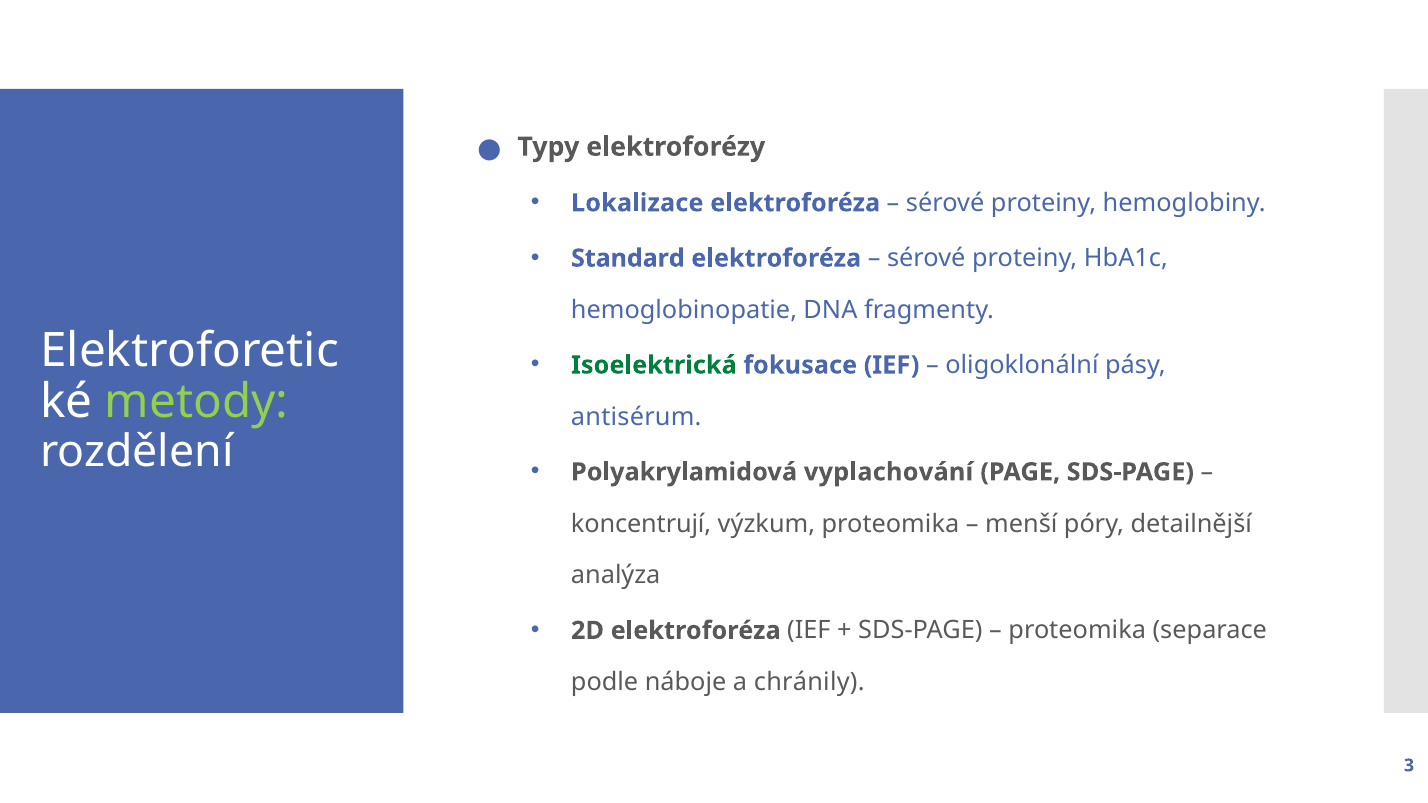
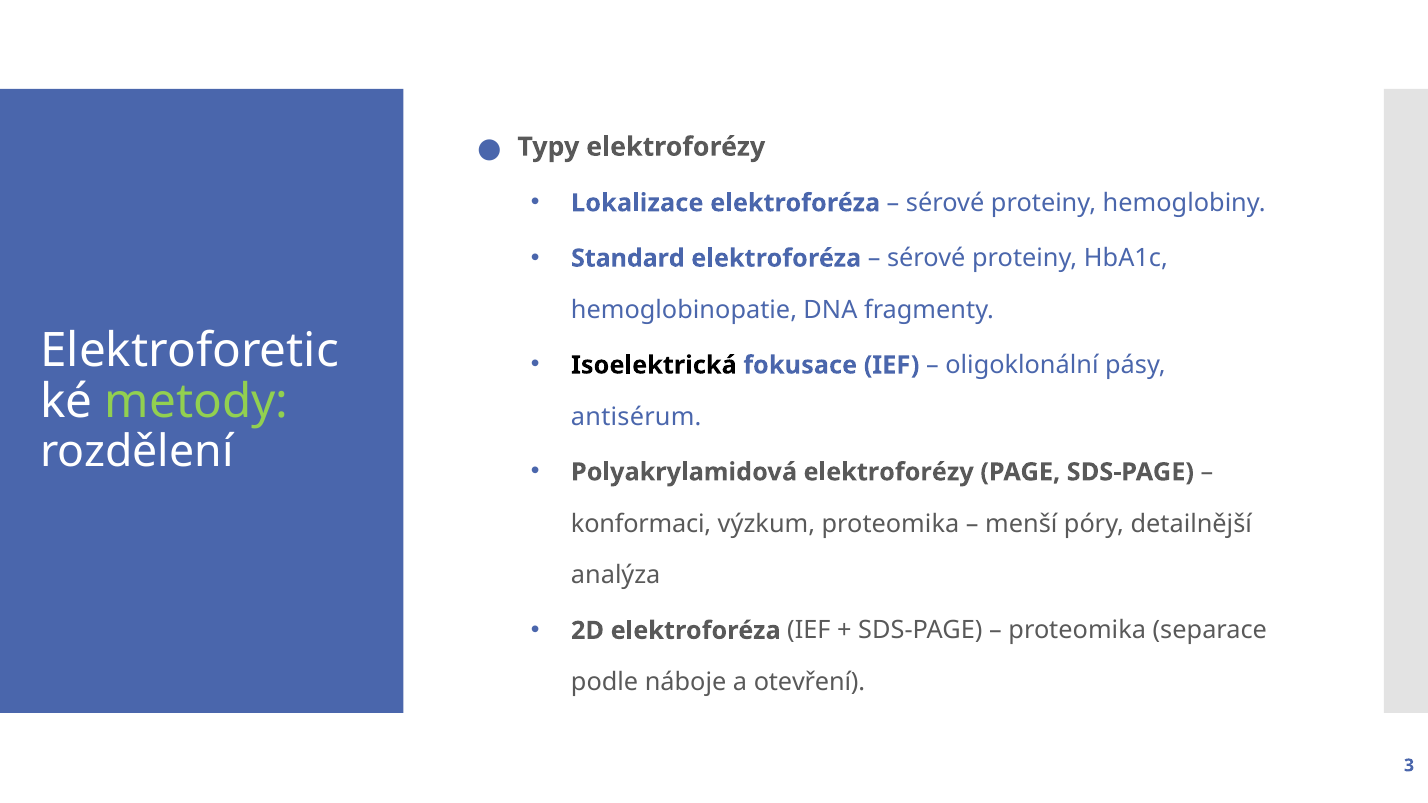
Isoelektrická colour: green -> black (654, 365)
Polyakrylamidová vyplachování: vyplachování -> elektroforézy (889, 472)
koncentrují: koncentrují -> konformaci (641, 524)
chránily: chránily -> otevření (809, 682)
